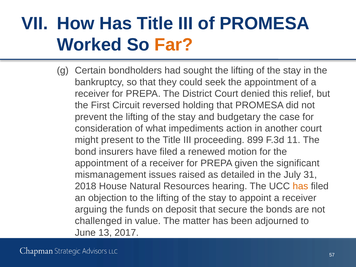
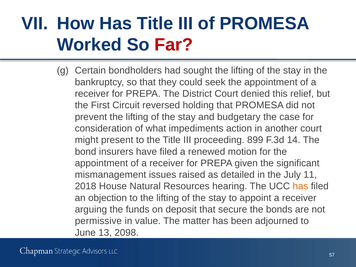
Far colour: orange -> red (174, 45)
11: 11 -> 14 (294, 140)
31: 31 -> 11 (310, 175)
challenged: challenged -> permissive (98, 221)
2017: 2017 -> 2098 (127, 233)
